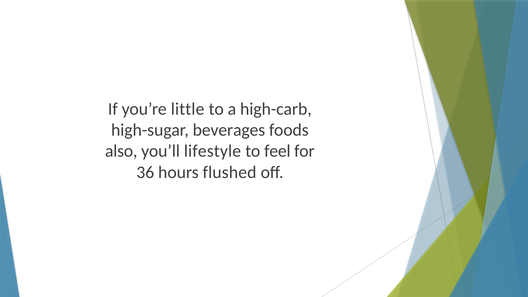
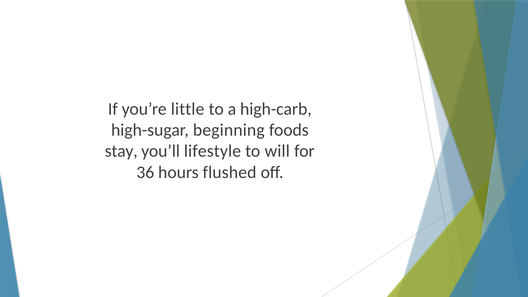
beverages: beverages -> beginning (229, 130)
also: also -> stay (121, 151)
feel: feel -> will (277, 151)
